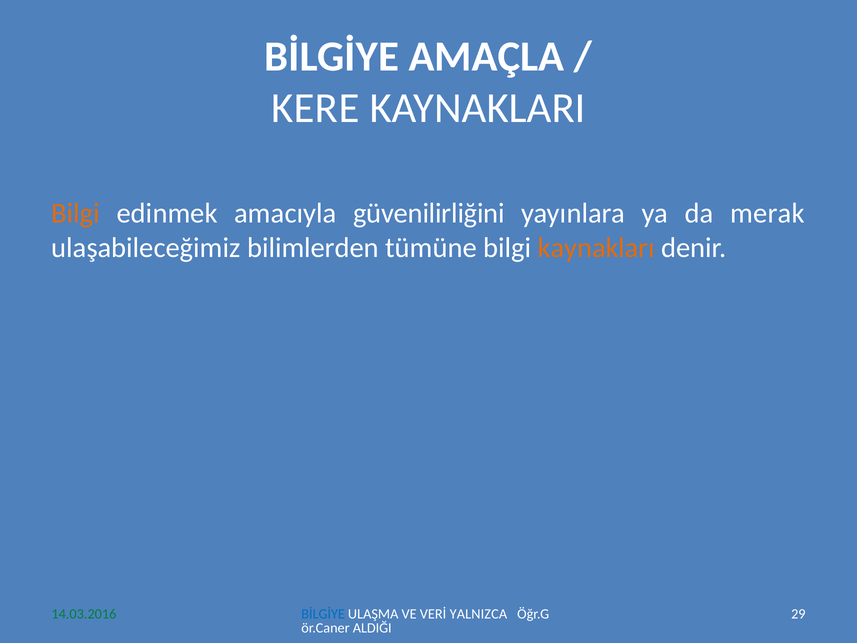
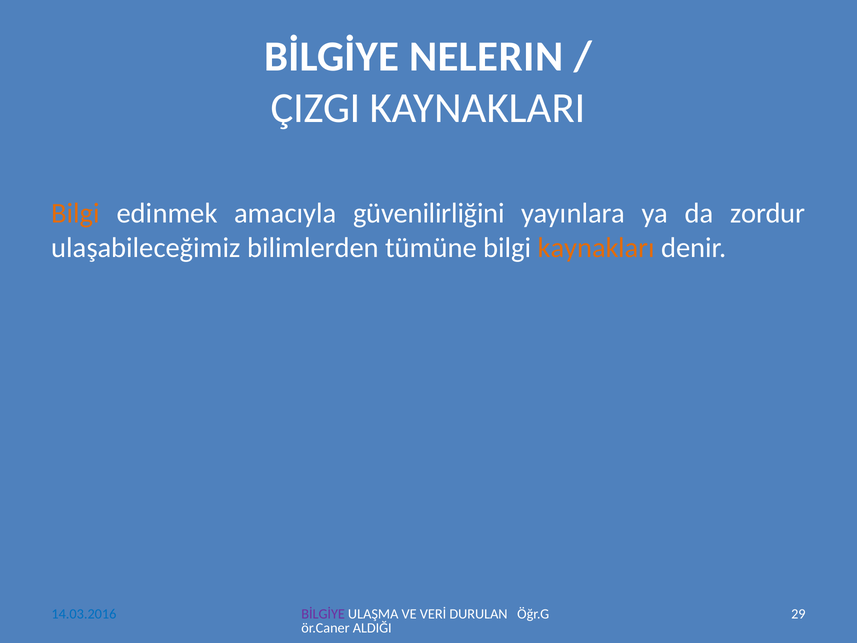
AMAÇLA: AMAÇLA -> NELERIN (486, 57)
KERE: KERE -> ÇIZGI (316, 108)
merak: merak -> zordur (768, 213)
BİLGİYE colour: blue -> purple (323, 614)
YALNIZCA: YALNIZCA -> DURULAN (479, 614)
14.03.2016 colour: green -> blue (84, 614)
